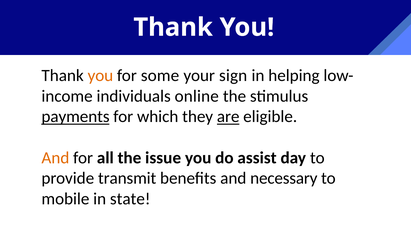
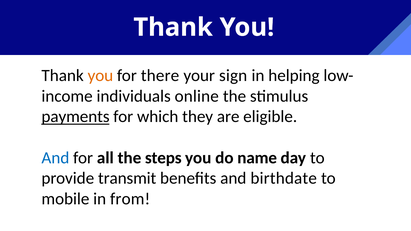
some: some -> there (160, 76)
are underline: present -> none (228, 117)
And colour: orange -> blue (55, 158)
issue: issue -> steps (163, 158)
assist: assist -> name (257, 158)
necessary: necessary -> birthdate (284, 178)
state: state -> from (130, 199)
